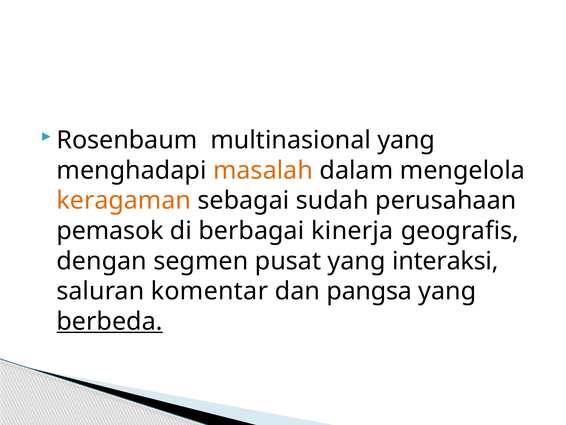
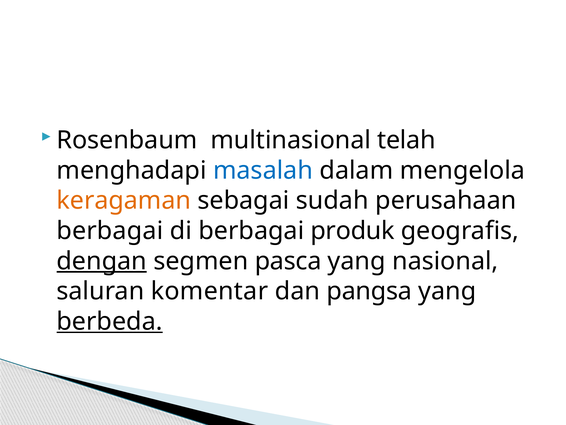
multinasional yang: yang -> telah (406, 140)
masalah colour: orange -> blue (263, 170)
pemasok: pemasok -> berbagai (110, 231)
kinerja: kinerja -> produk (353, 231)
dengan underline: none -> present (102, 261)
pusat: pusat -> pasca (288, 261)
interaksi: interaksi -> nasional (445, 261)
